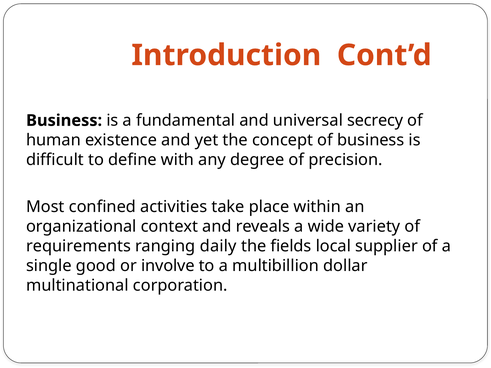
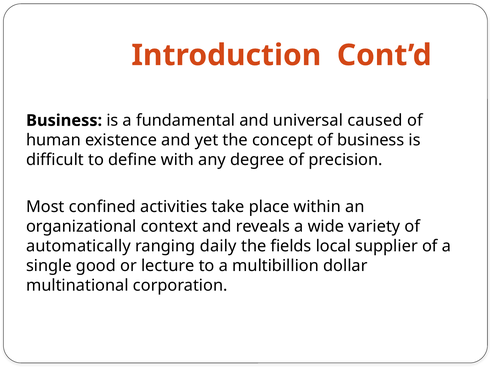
secrecy: secrecy -> caused (375, 121)
requirements: requirements -> automatically (78, 246)
involve: involve -> lecture (168, 266)
